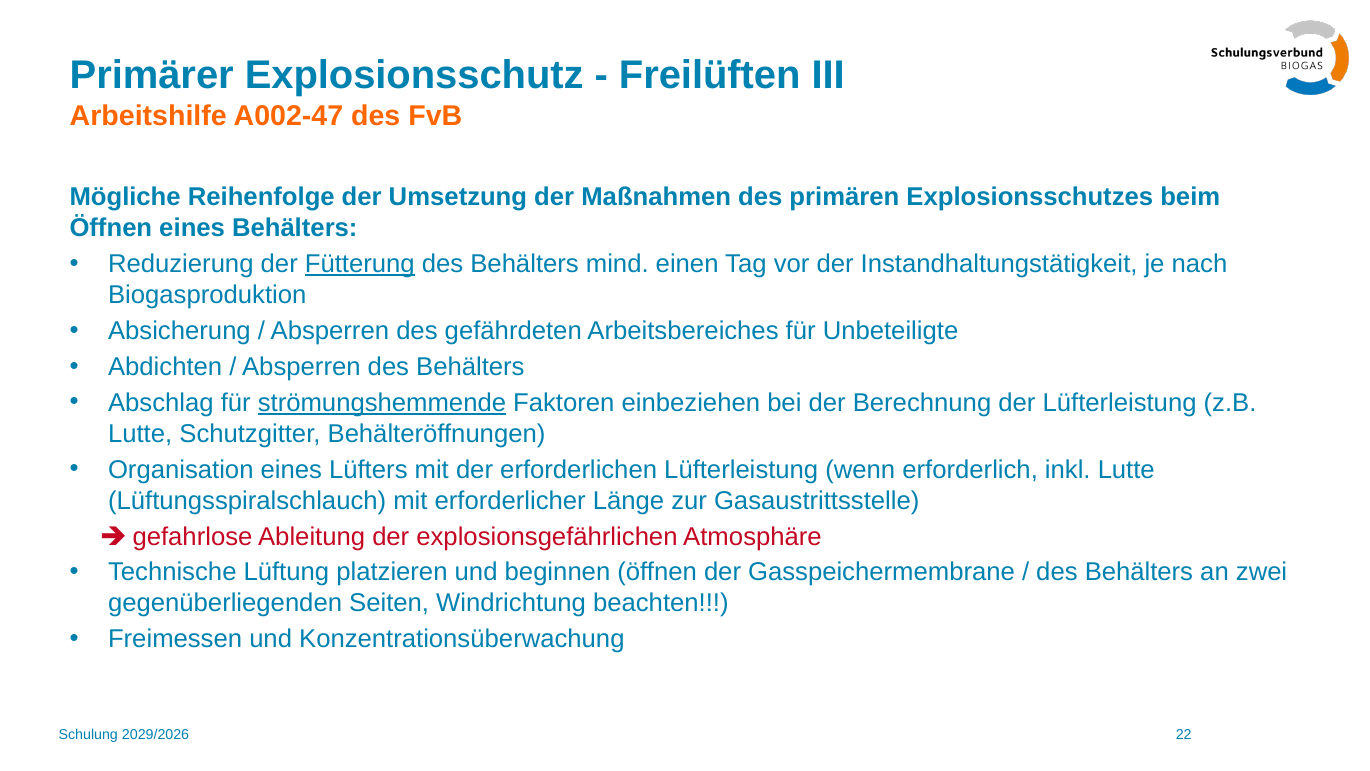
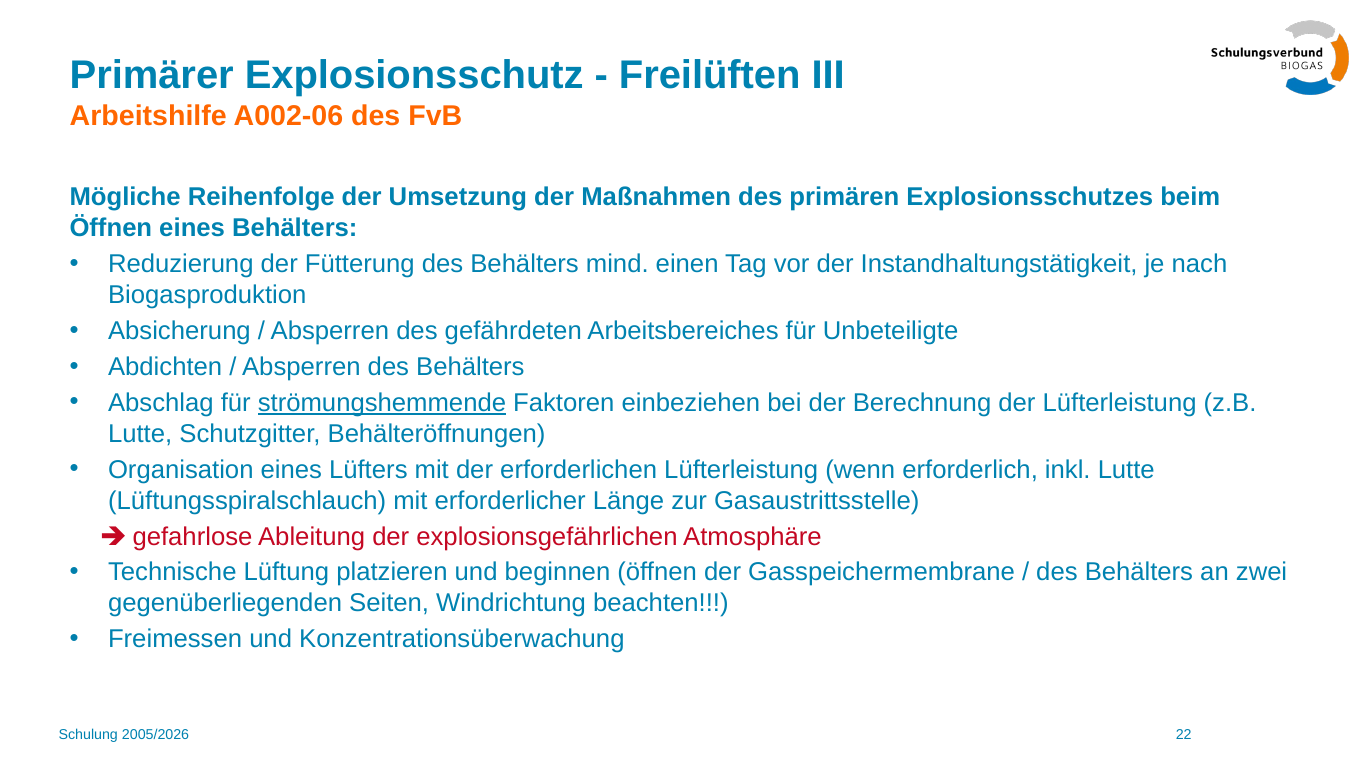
A002-47: A002-47 -> A002-06 (288, 116)
Fütterung underline: present -> none (360, 264)
2029/2026: 2029/2026 -> 2005/2026 (156, 734)
